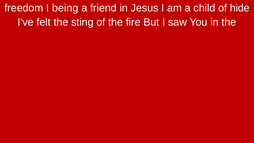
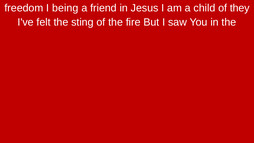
hide: hide -> they (240, 8)
